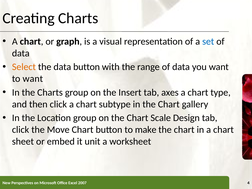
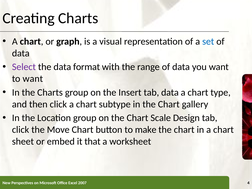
Select colour: orange -> purple (24, 67)
data button: button -> format (87, 67)
tab axes: axes -> data (170, 92)
unit: unit -> that (92, 141)
